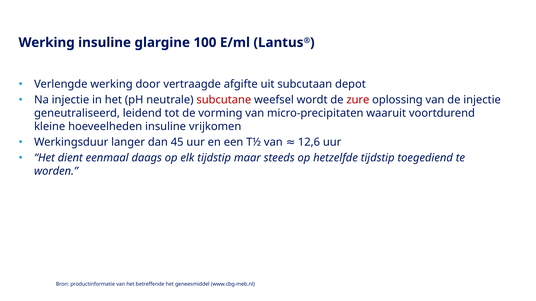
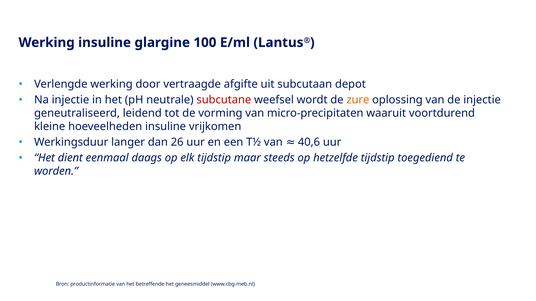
zure colour: red -> orange (358, 100)
45: 45 -> 26 (177, 142)
12,6: 12,6 -> 40,6 (309, 142)
